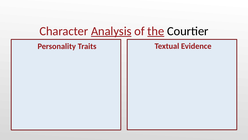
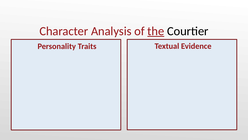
Analysis underline: present -> none (111, 31)
